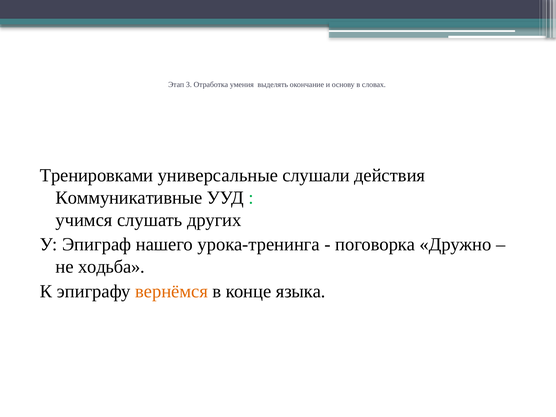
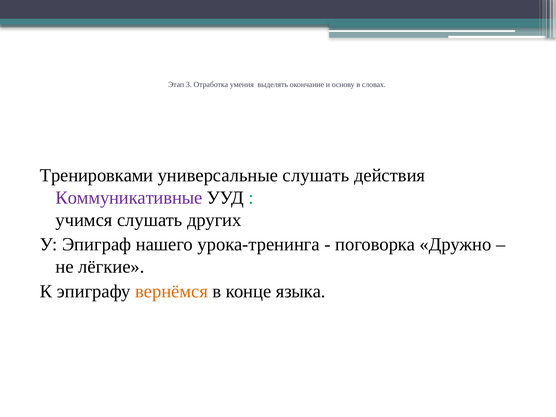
универсальные слушали: слушали -> слушать (316, 176)
Коммуникативные colour: black -> purple (129, 198)
ходьба: ходьба -> лёгкие (111, 267)
